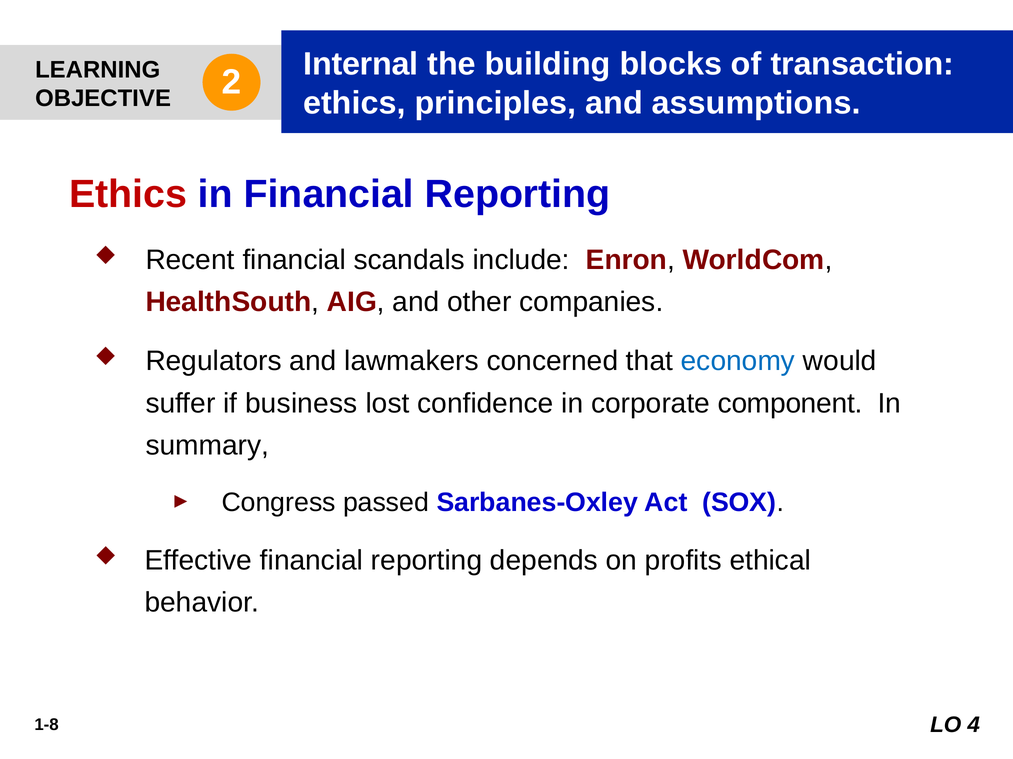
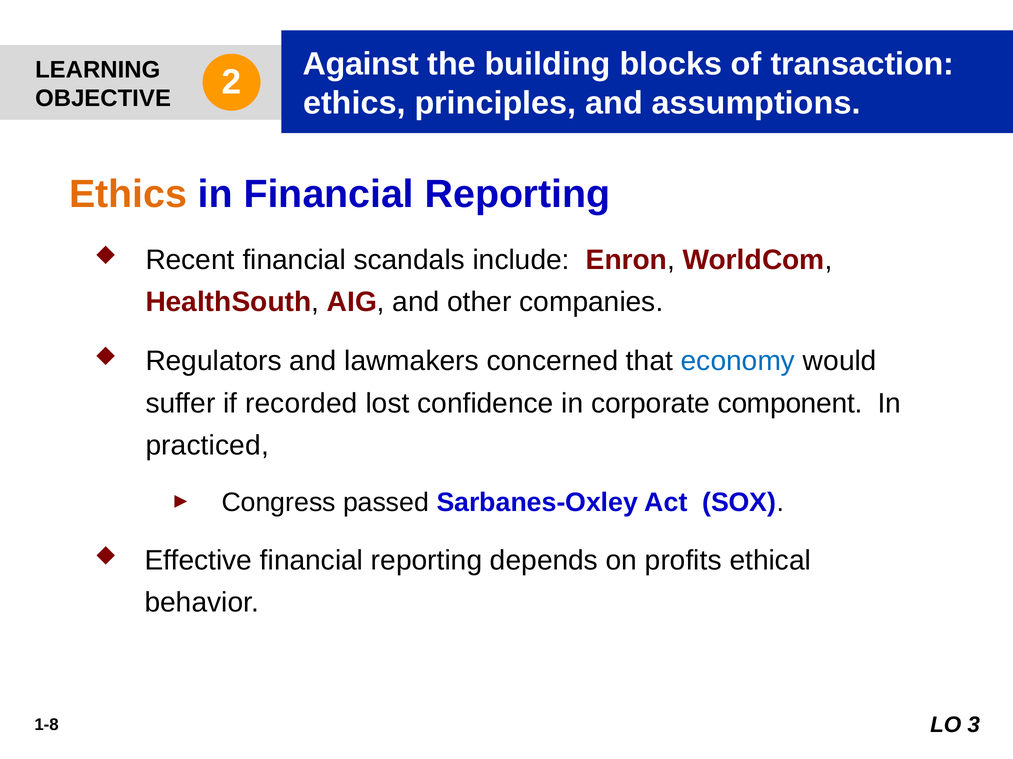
Internal: Internal -> Against (361, 64)
Ethics colour: red -> orange (128, 195)
business: business -> recorded (301, 404)
summary: summary -> practiced (207, 446)
4: 4 -> 3 (974, 726)
